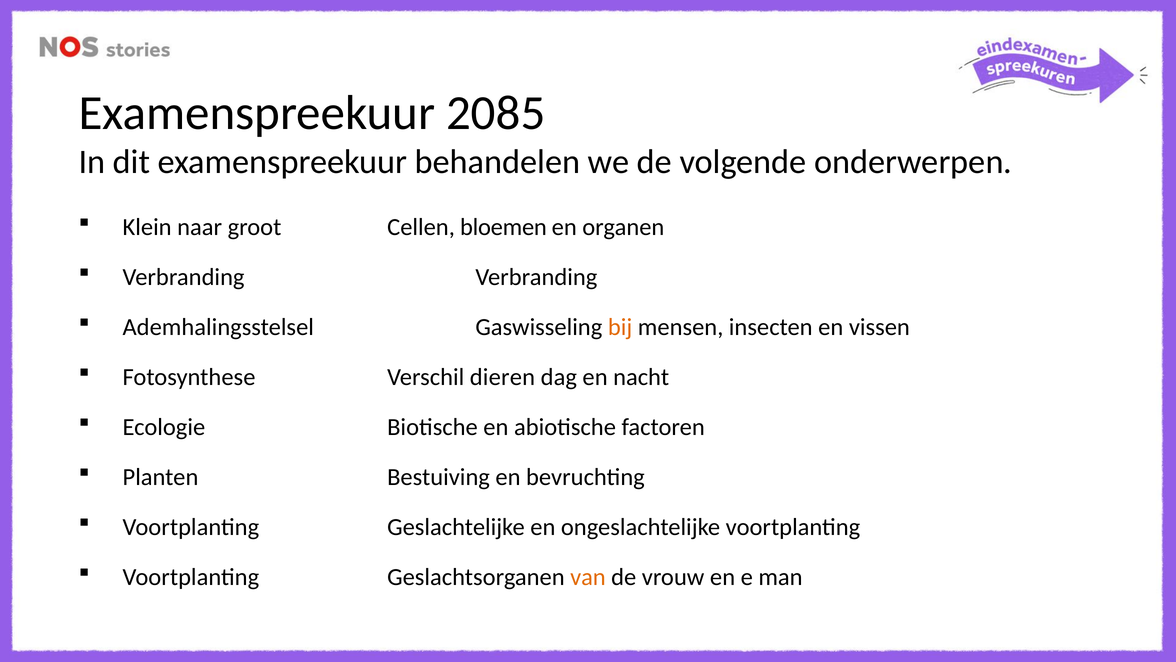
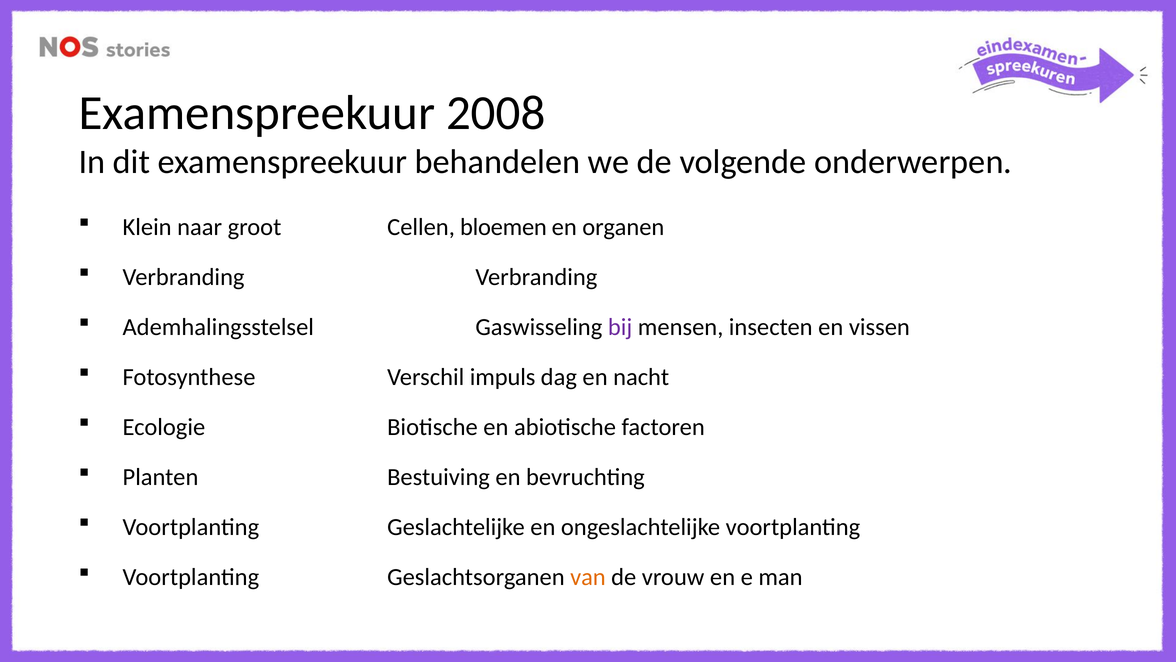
2085: 2085 -> 2008 (496, 113)
bij colour: orange -> purple (620, 327)
dieren: dieren -> impuls (503, 377)
